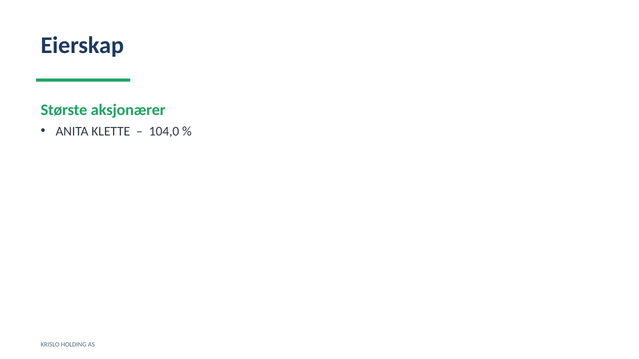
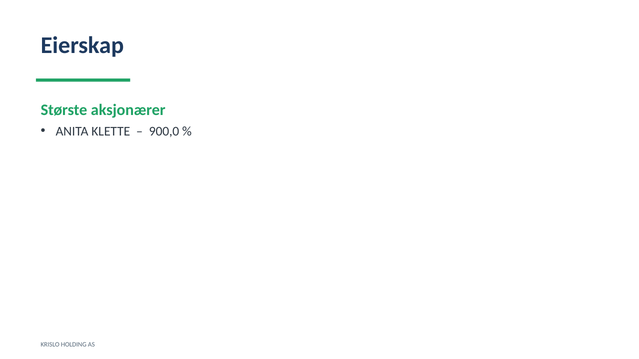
104,0: 104,0 -> 900,0 (164, 131)
